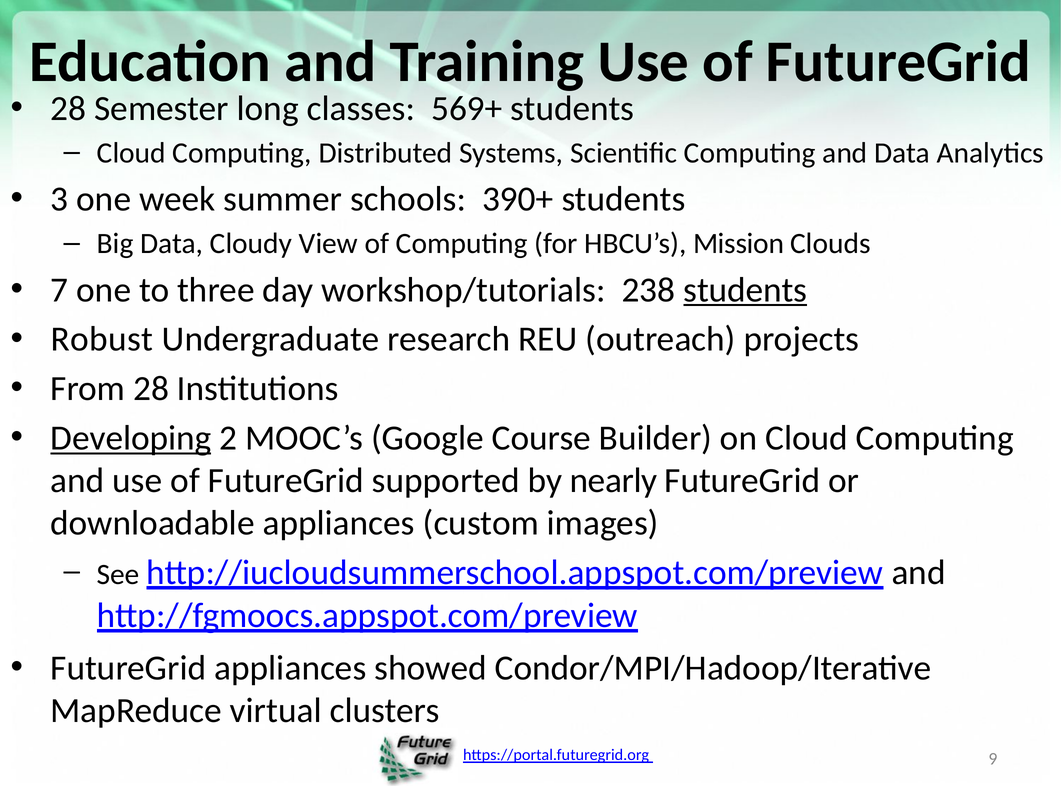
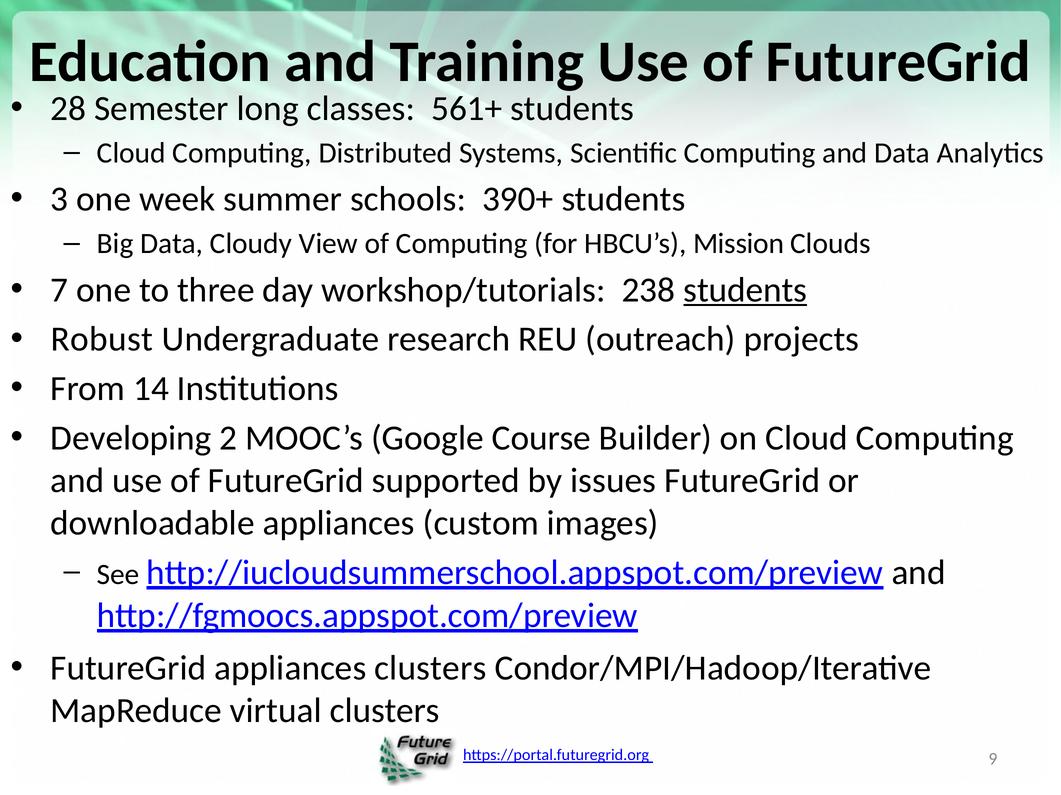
569+: 569+ -> 561+ (467, 109)
From 28: 28 -> 14 (151, 389)
Developing underline: present -> none (131, 439)
nearly: nearly -> issues (613, 481)
appliances showed: showed -> clusters (430, 669)
